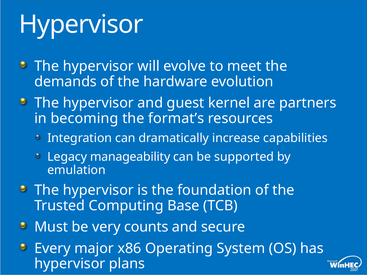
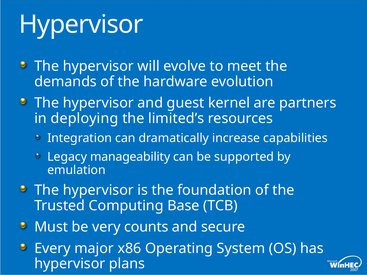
becoming: becoming -> deploying (85, 118)
format’s: format’s -> limited’s (176, 118)
